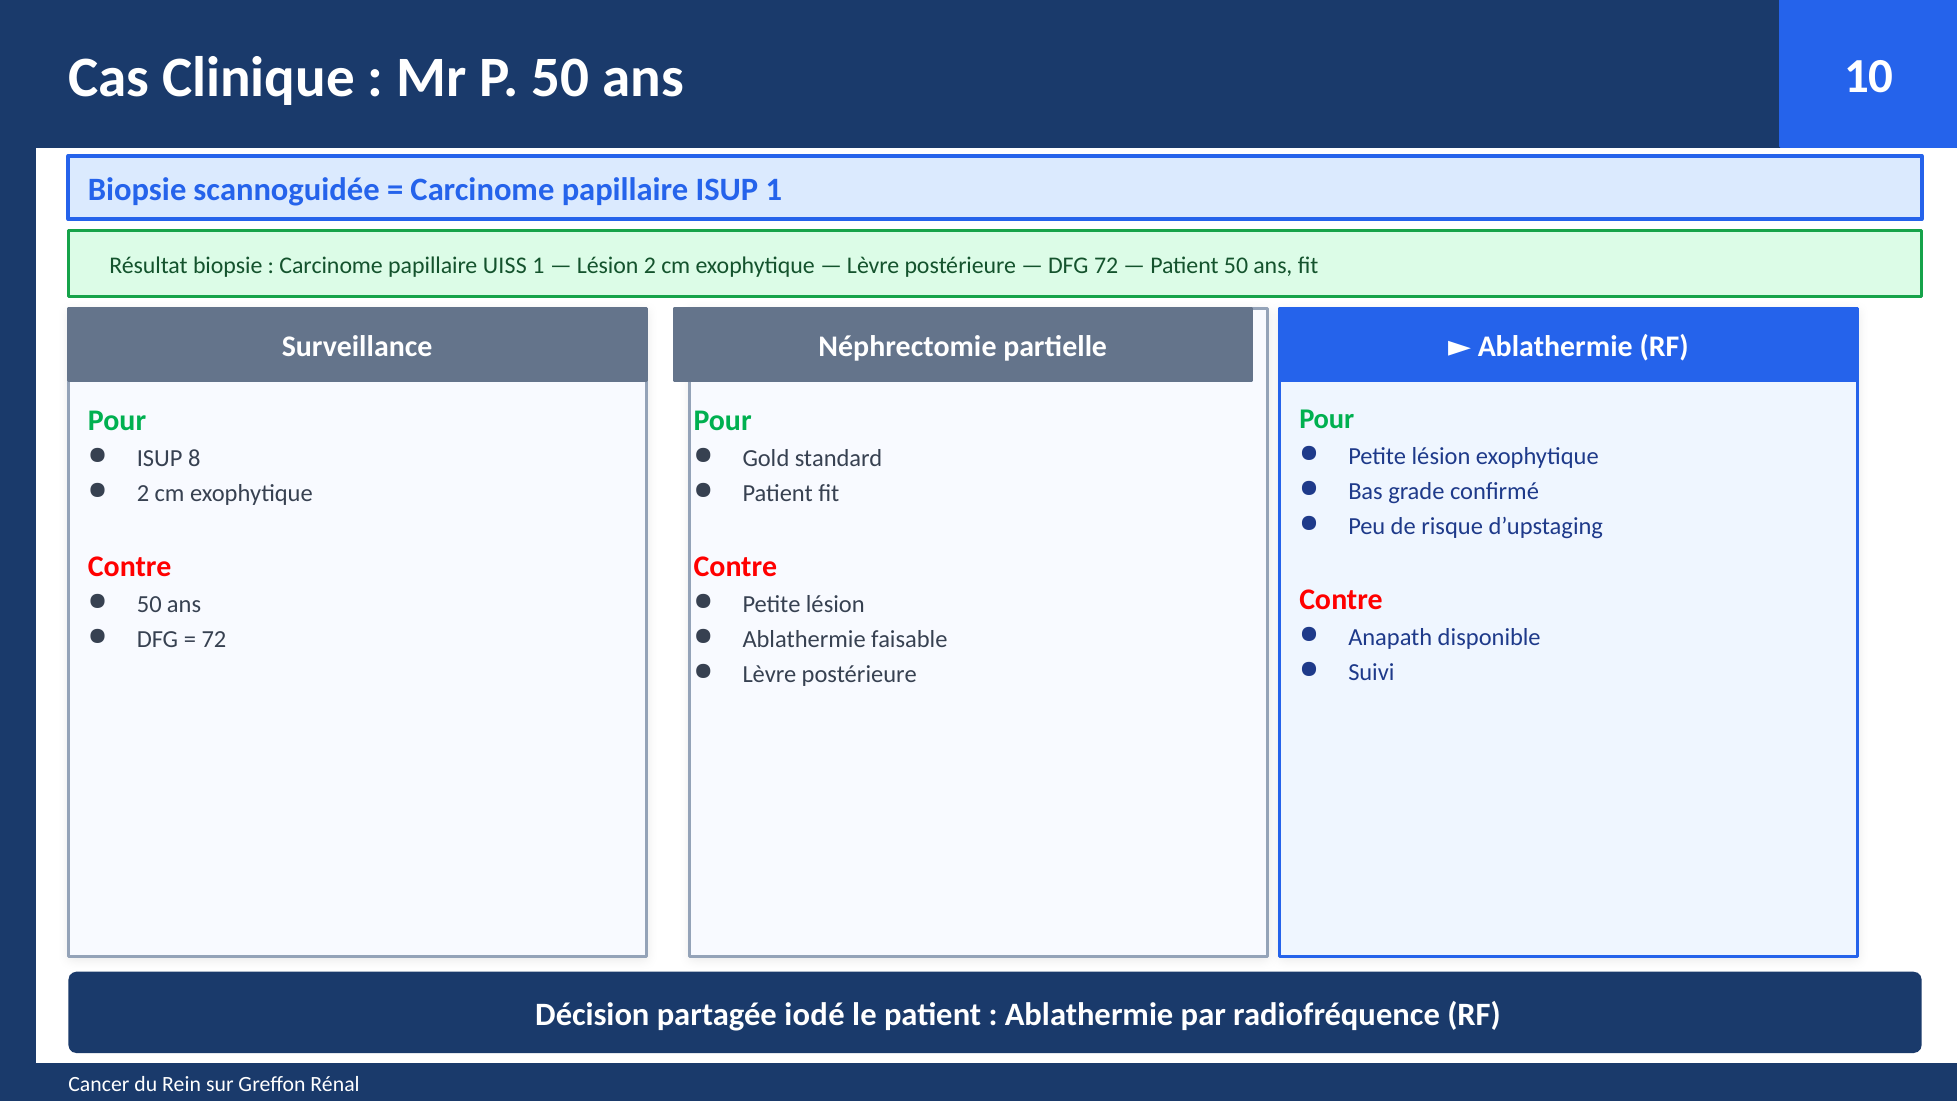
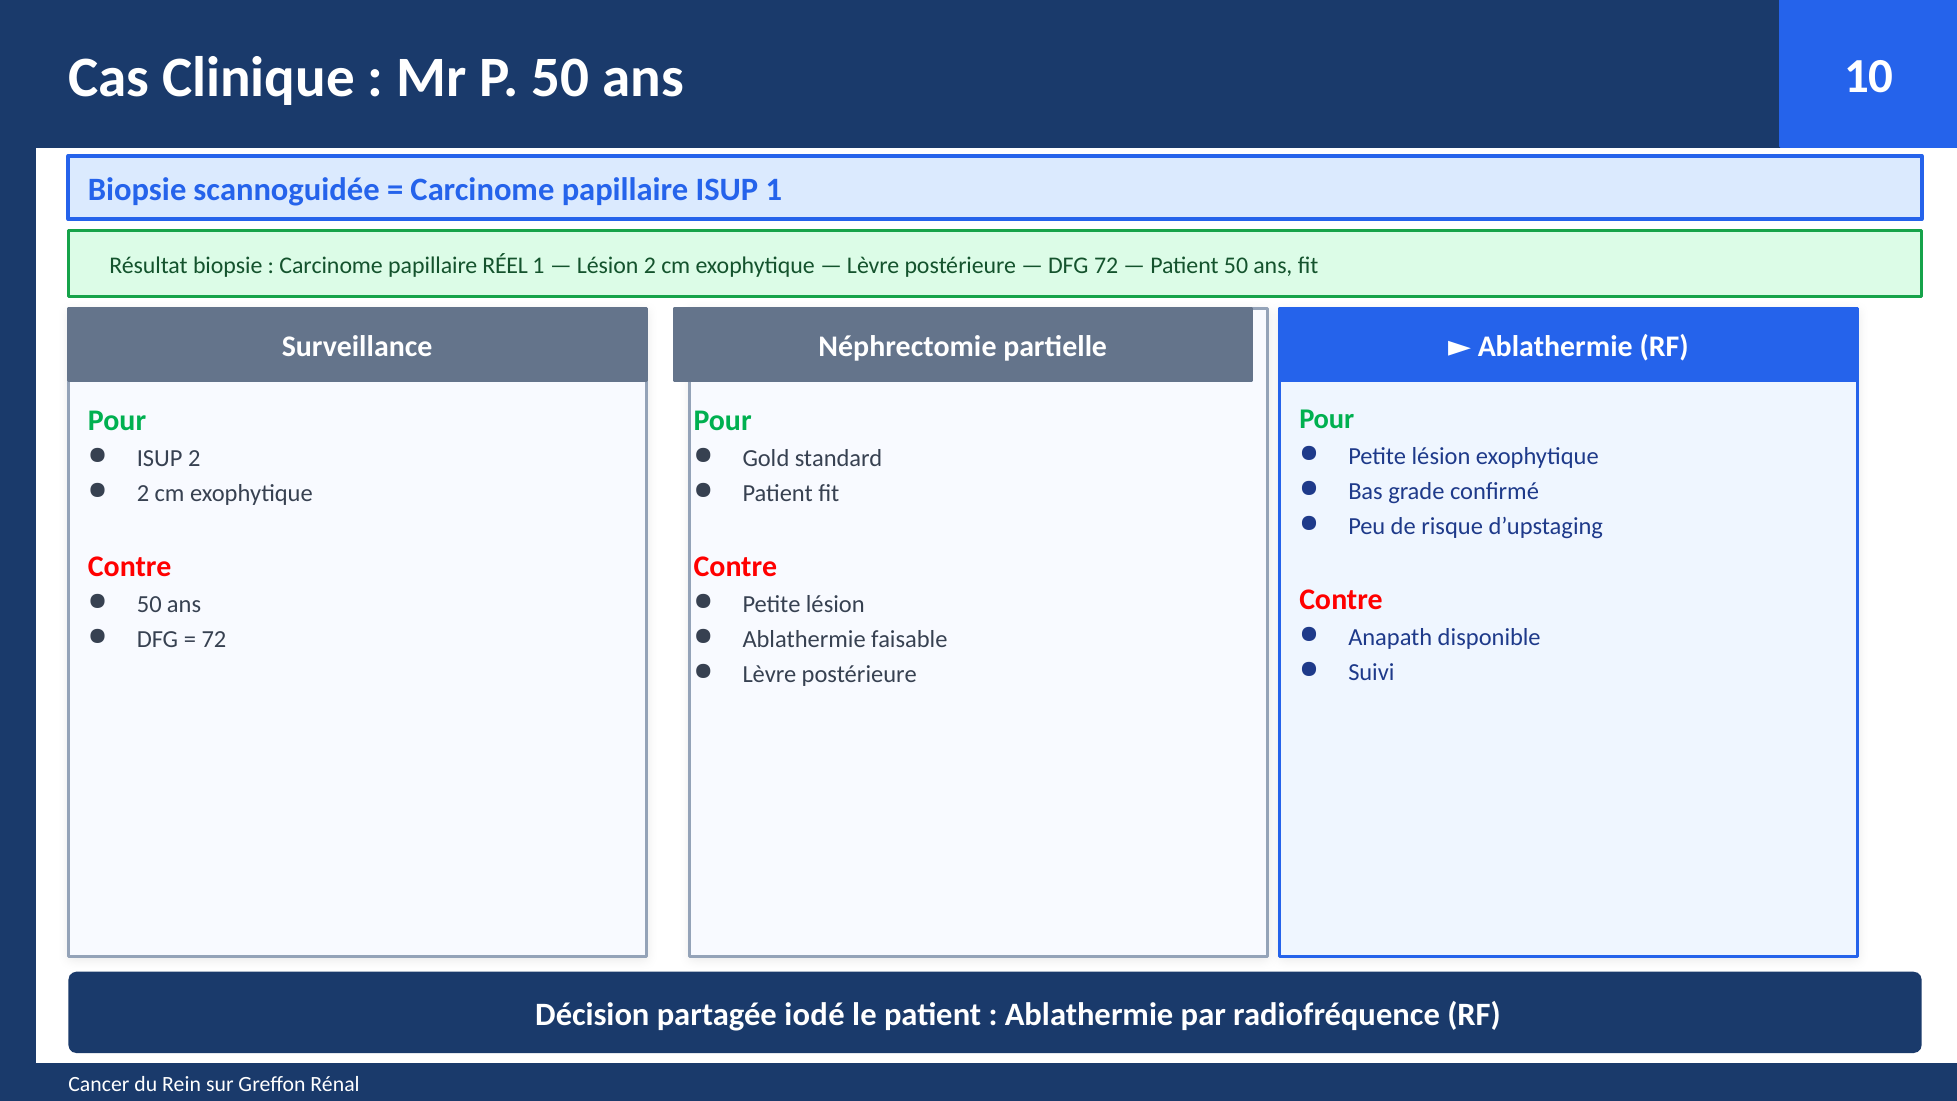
UISS: UISS -> RÉEL (505, 265)
ISUP 8: 8 -> 2 (194, 458)
